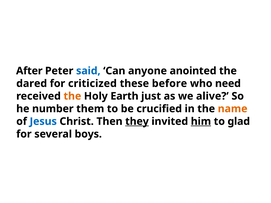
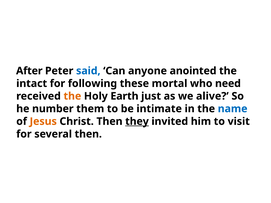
dared: dared -> intact (32, 84)
criticized: criticized -> following (92, 84)
before: before -> mortal (170, 84)
crucified: crucified -> intimate (159, 109)
name colour: orange -> blue (233, 109)
Jesus colour: blue -> orange (43, 122)
him underline: present -> none (201, 122)
glad: glad -> visit (239, 122)
several boys: boys -> then (88, 134)
